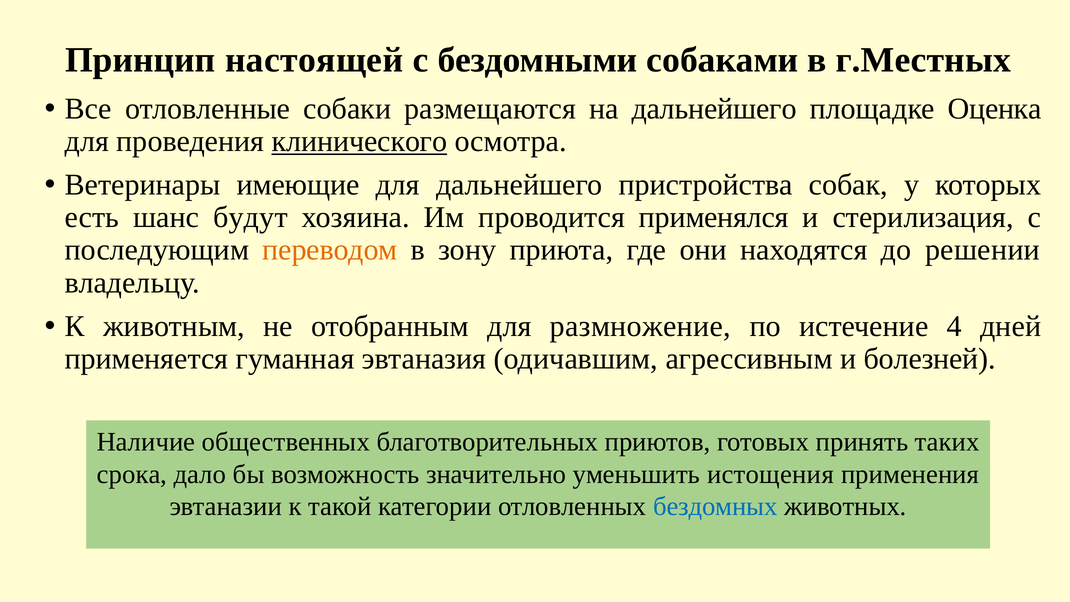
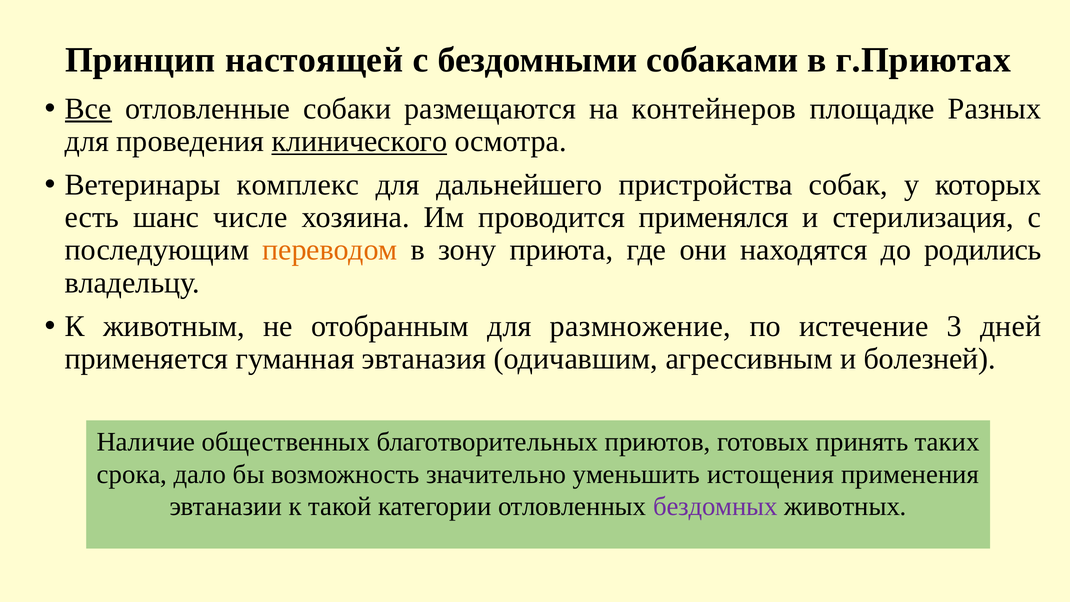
г.Местных: г.Местных -> г.Приютах (923, 60)
Все underline: none -> present (88, 109)
на дальнейшего: дальнейшего -> контейнеров (714, 109)
Оценка: Оценка -> Разных (995, 109)
имеющие: имеющие -> комплекс (298, 185)
будут: будут -> числе (250, 217)
решении: решении -> родились (983, 250)
4: 4 -> 3 (954, 326)
бездомных colour: blue -> purple (715, 506)
